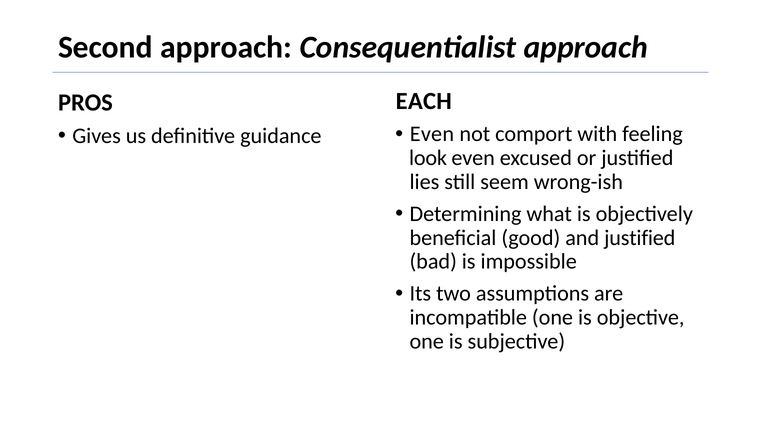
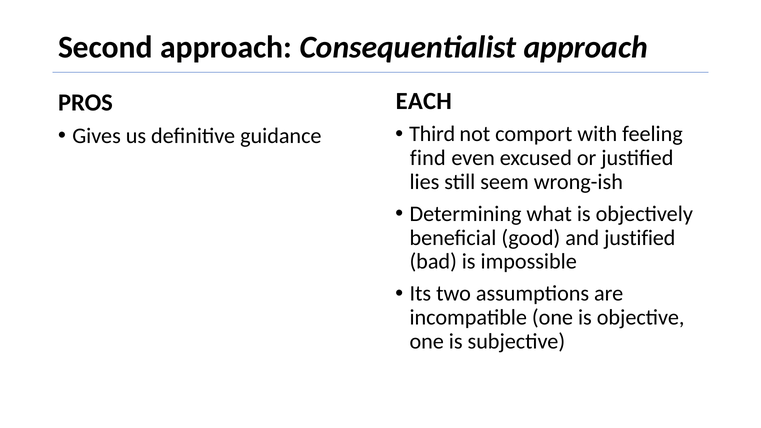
Even: Even -> Third (432, 134)
look: look -> find (428, 158)
